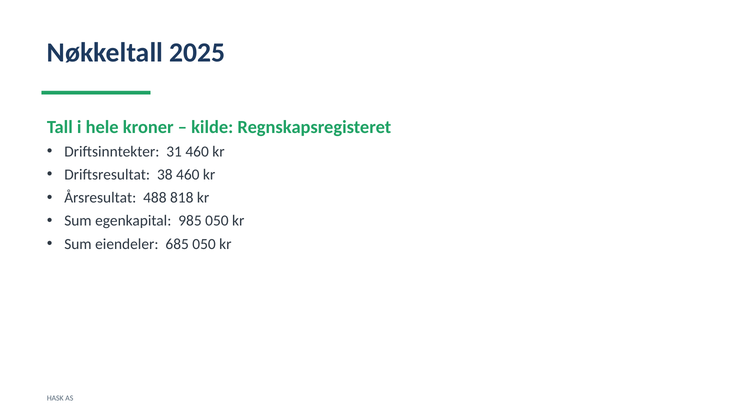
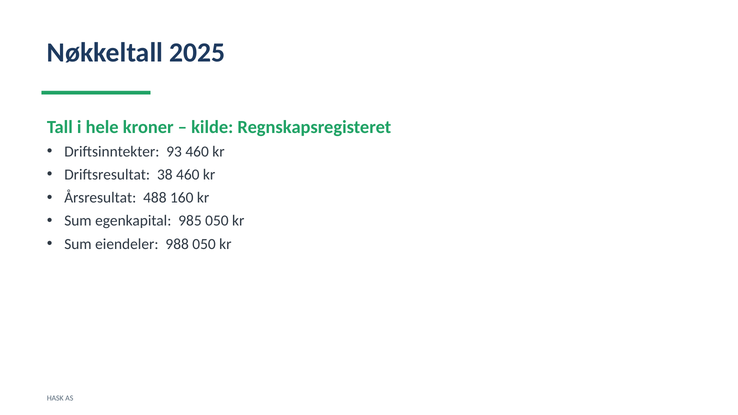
31: 31 -> 93 (174, 152)
818: 818 -> 160 (182, 198)
685: 685 -> 988 (177, 244)
